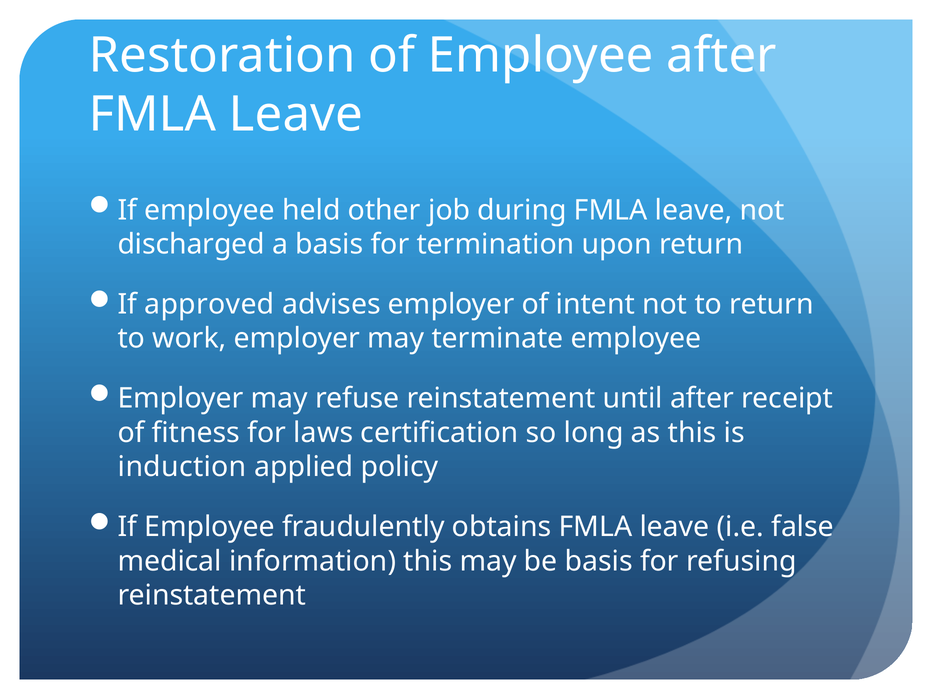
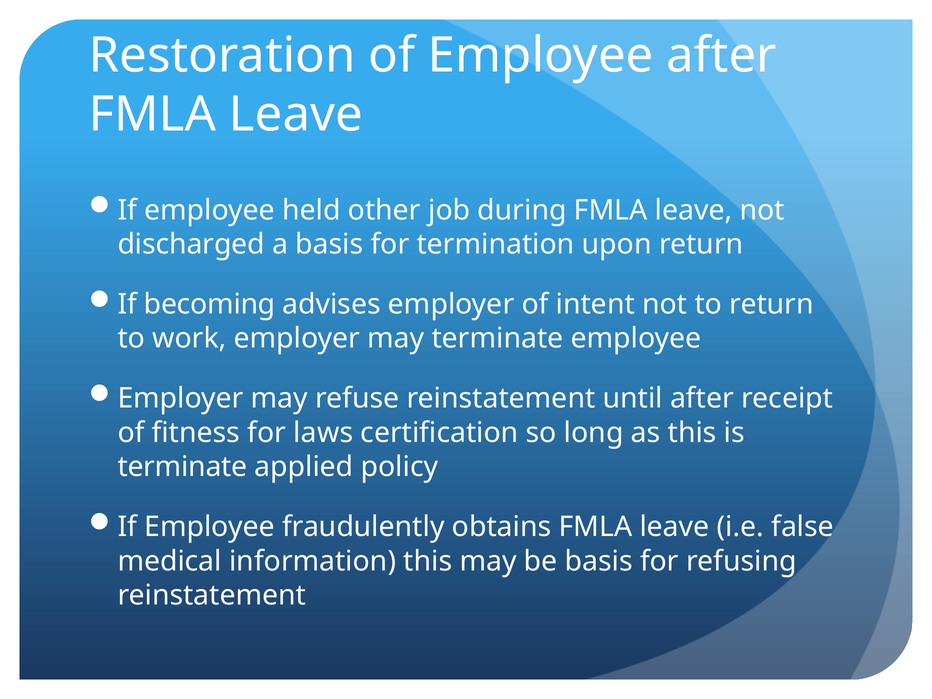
approved: approved -> becoming (210, 304)
induction: induction -> terminate (182, 467)
